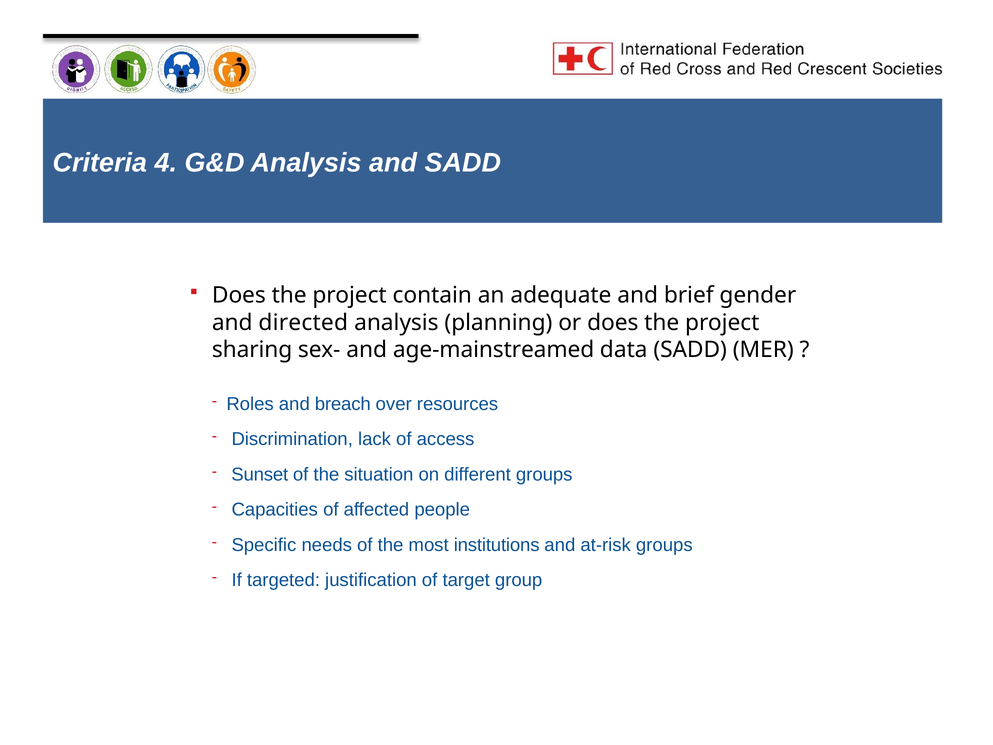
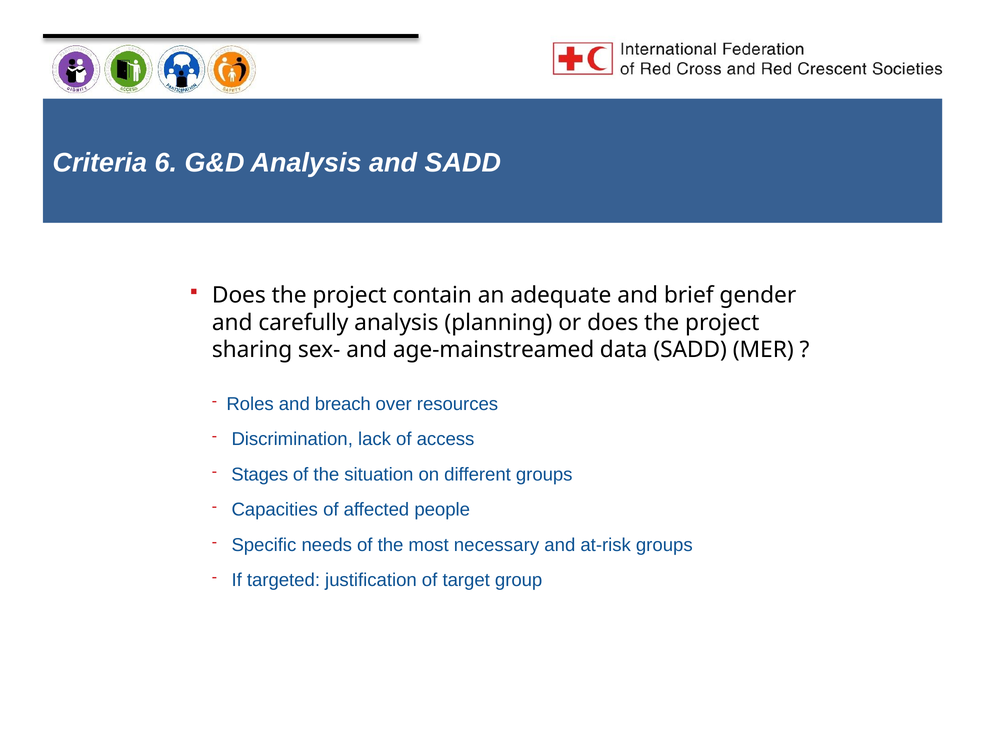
4: 4 -> 6 (166, 163)
directed: directed -> carefully (303, 322)
Sunset: Sunset -> Stages (260, 474)
institutions: institutions -> necessary (497, 545)
